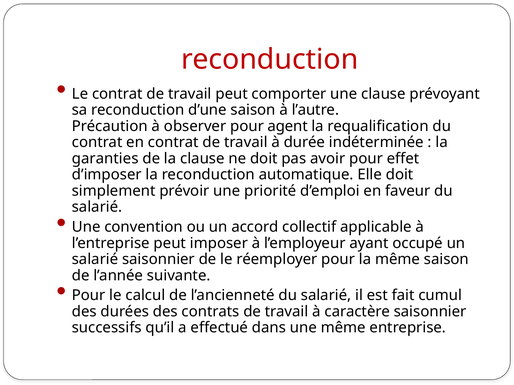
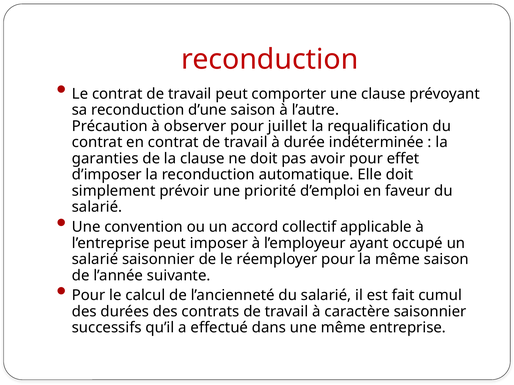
agent: agent -> juillet (288, 126)
